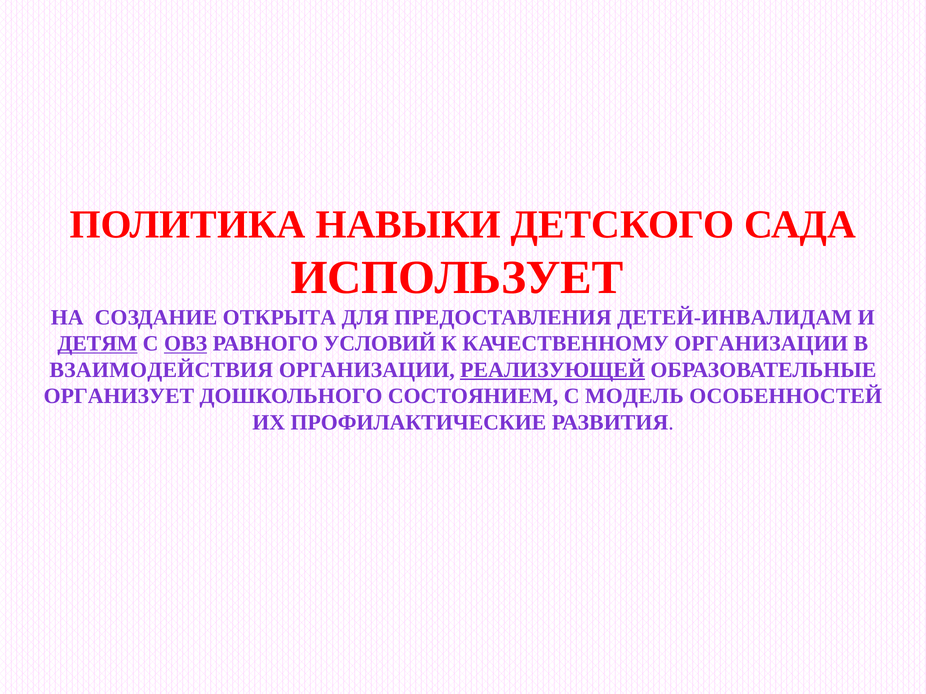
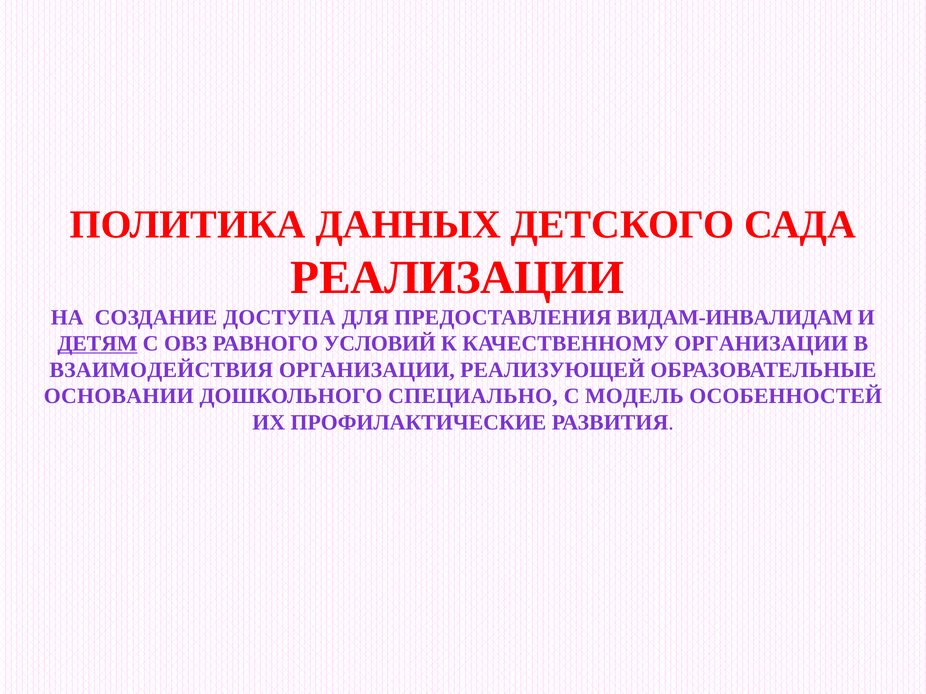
НАВЫКИ: НАВЫКИ -> ДАННЫХ (408, 225)
ИСПОЛЬЗУЕТ: ИСПОЛЬЗУЕТ -> РЕАЛИЗАЦИИ (457, 278)
ОТКРЫТА: ОТКРЫТА -> ДОСТУПА (279, 318)
ДЕТЕЙ-ИНВАЛИДАМ: ДЕТЕЙ-ИНВАЛИДАМ -> ВИДАМ-ИНВАЛИДАМ (735, 318)
ОВЗ underline: present -> none (186, 344)
РЕАЛИЗУЮЩЕЙ underline: present -> none (553, 370)
ОРГАНИЗУЕТ: ОРГАНИЗУЕТ -> ОСНОВАНИИ (119, 396)
СОСТОЯНИЕМ: СОСТОЯНИЕМ -> СПЕЦИАЛЬНО (473, 396)
